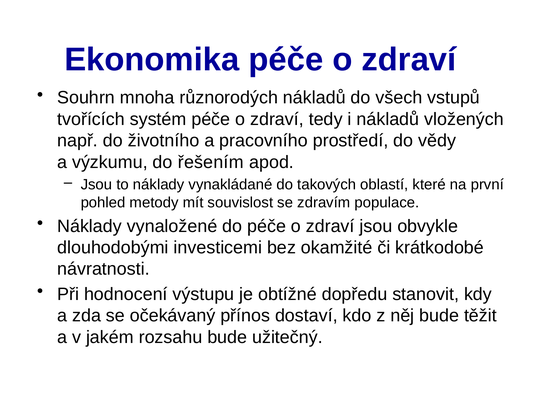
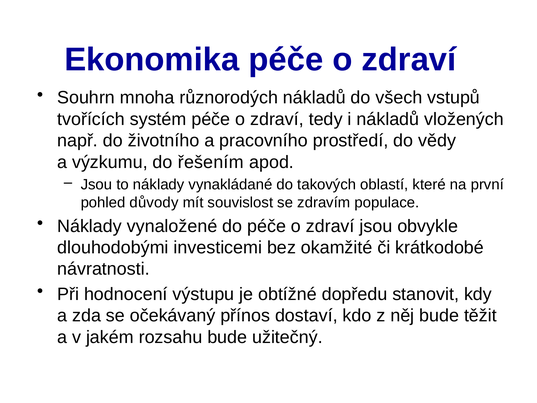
metody: metody -> důvody (154, 202)
